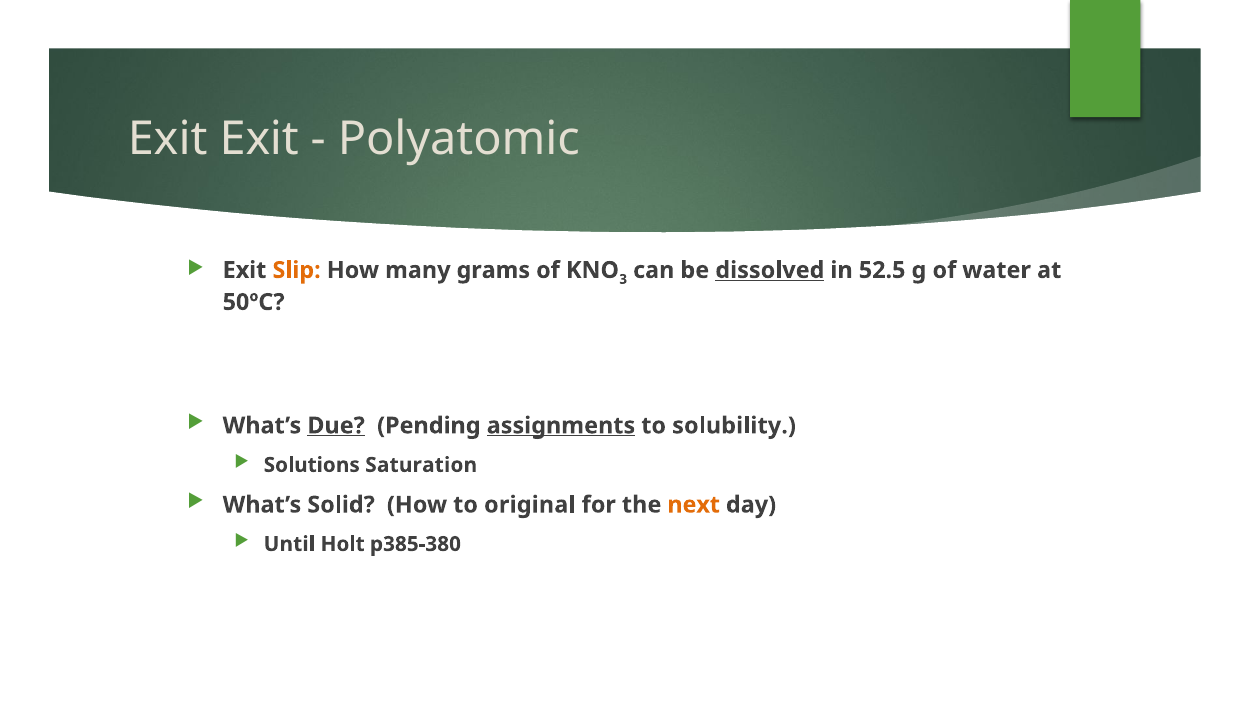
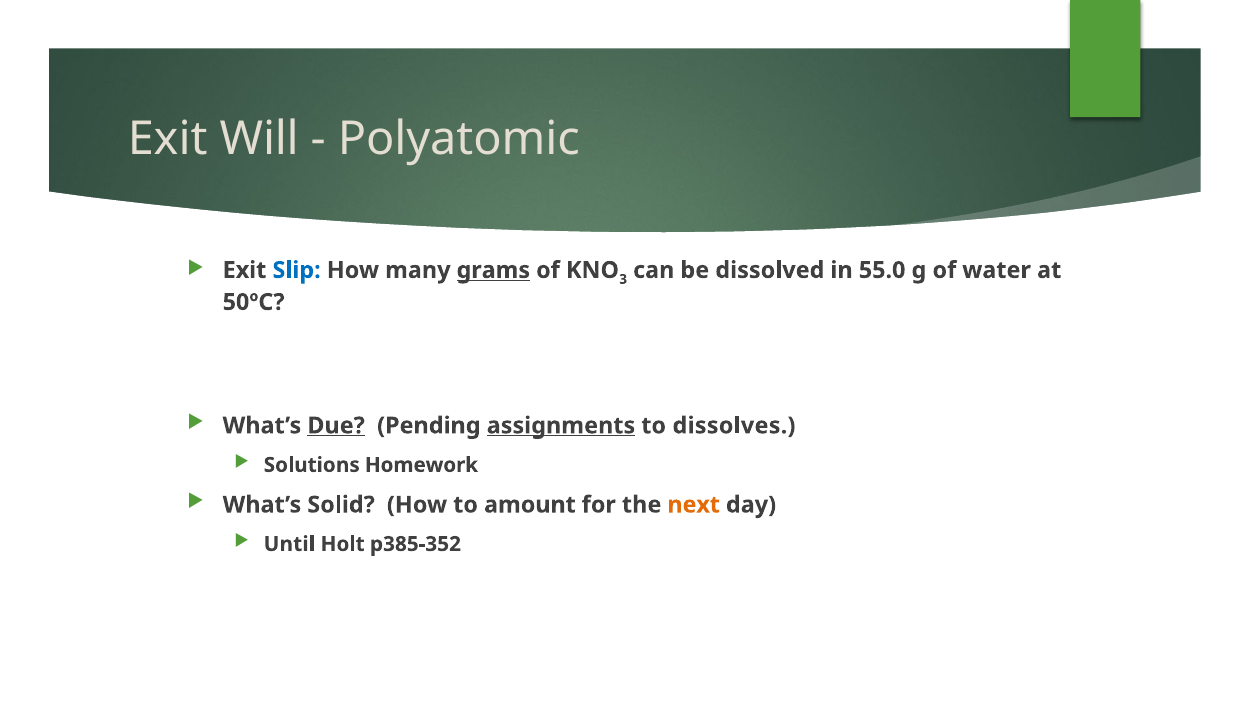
Exit Exit: Exit -> Will (259, 139)
Slip colour: orange -> blue (297, 270)
grams underline: none -> present (493, 270)
dissolved underline: present -> none (770, 270)
52.5: 52.5 -> 55.0 (882, 270)
solubility: solubility -> dissolves (734, 426)
Saturation: Saturation -> Homework (421, 465)
original: original -> amount (530, 505)
p385-380: p385-380 -> p385-352 (415, 544)
